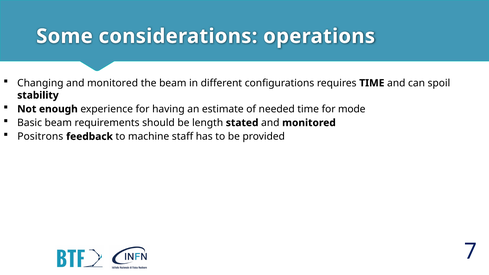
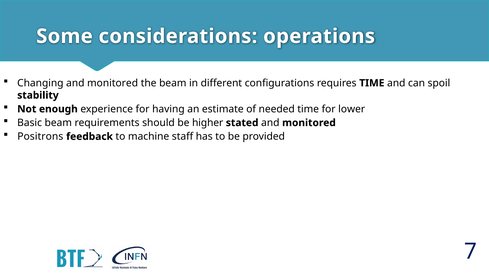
mode: mode -> lower (352, 109)
length: length -> higher (208, 123)
